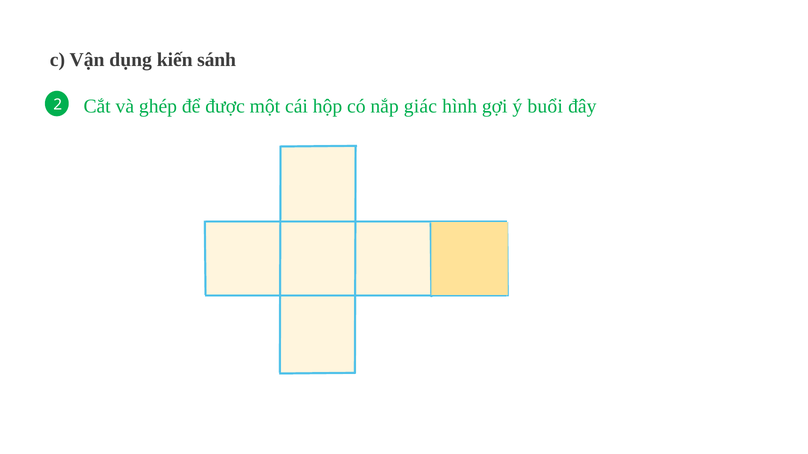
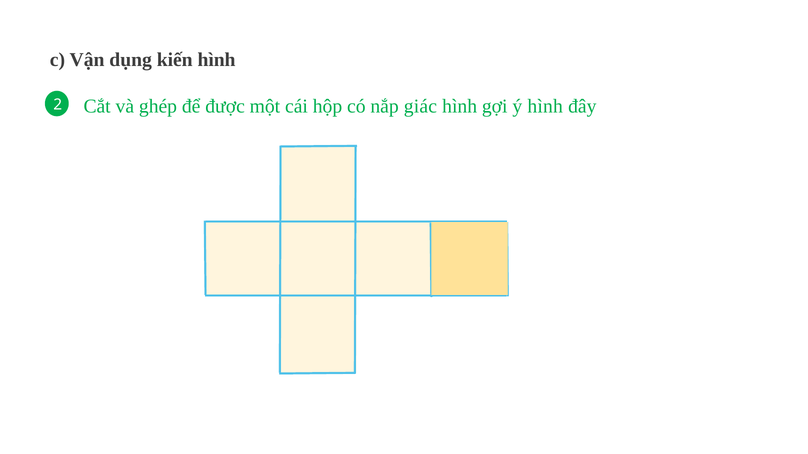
kiến sánh: sánh -> hình (217, 60)
ý buổi: buổi -> hình (545, 107)
